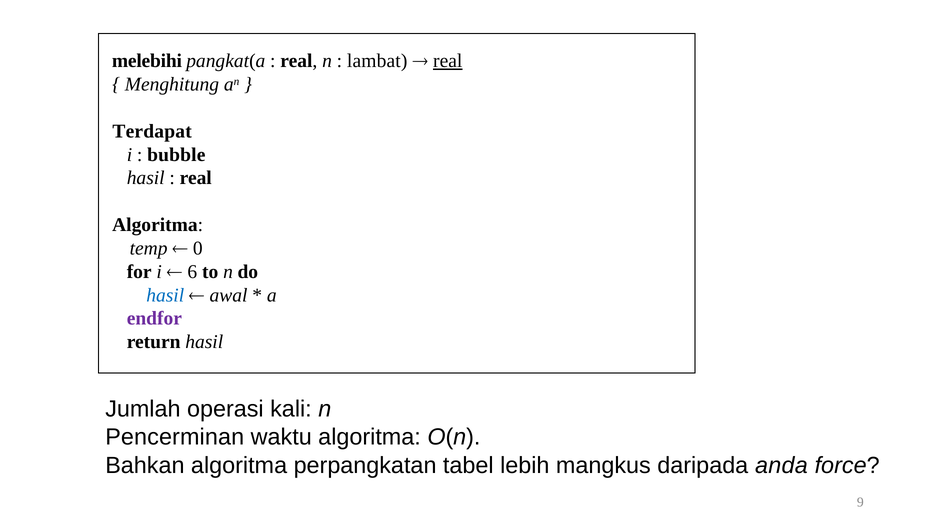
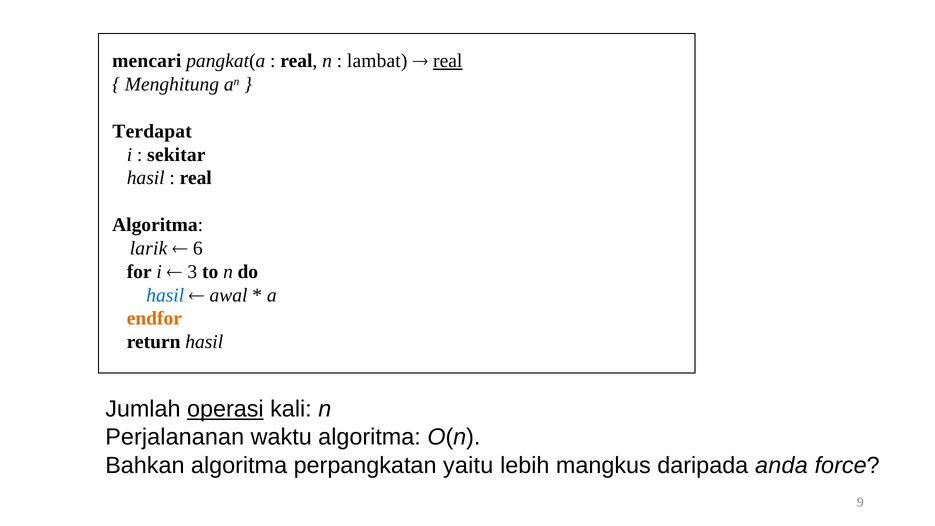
melebihi: melebihi -> mencari (147, 61)
bubble: bubble -> sekitar (176, 155)
temp: temp -> larik (149, 248)
0: 0 -> 6 (198, 248)
6: 6 -> 3 (192, 272)
endfor colour: purple -> orange (154, 318)
operasi underline: none -> present (225, 409)
Pencerminan: Pencerminan -> Perjalananan (175, 437)
tabel: tabel -> yaitu (468, 465)
